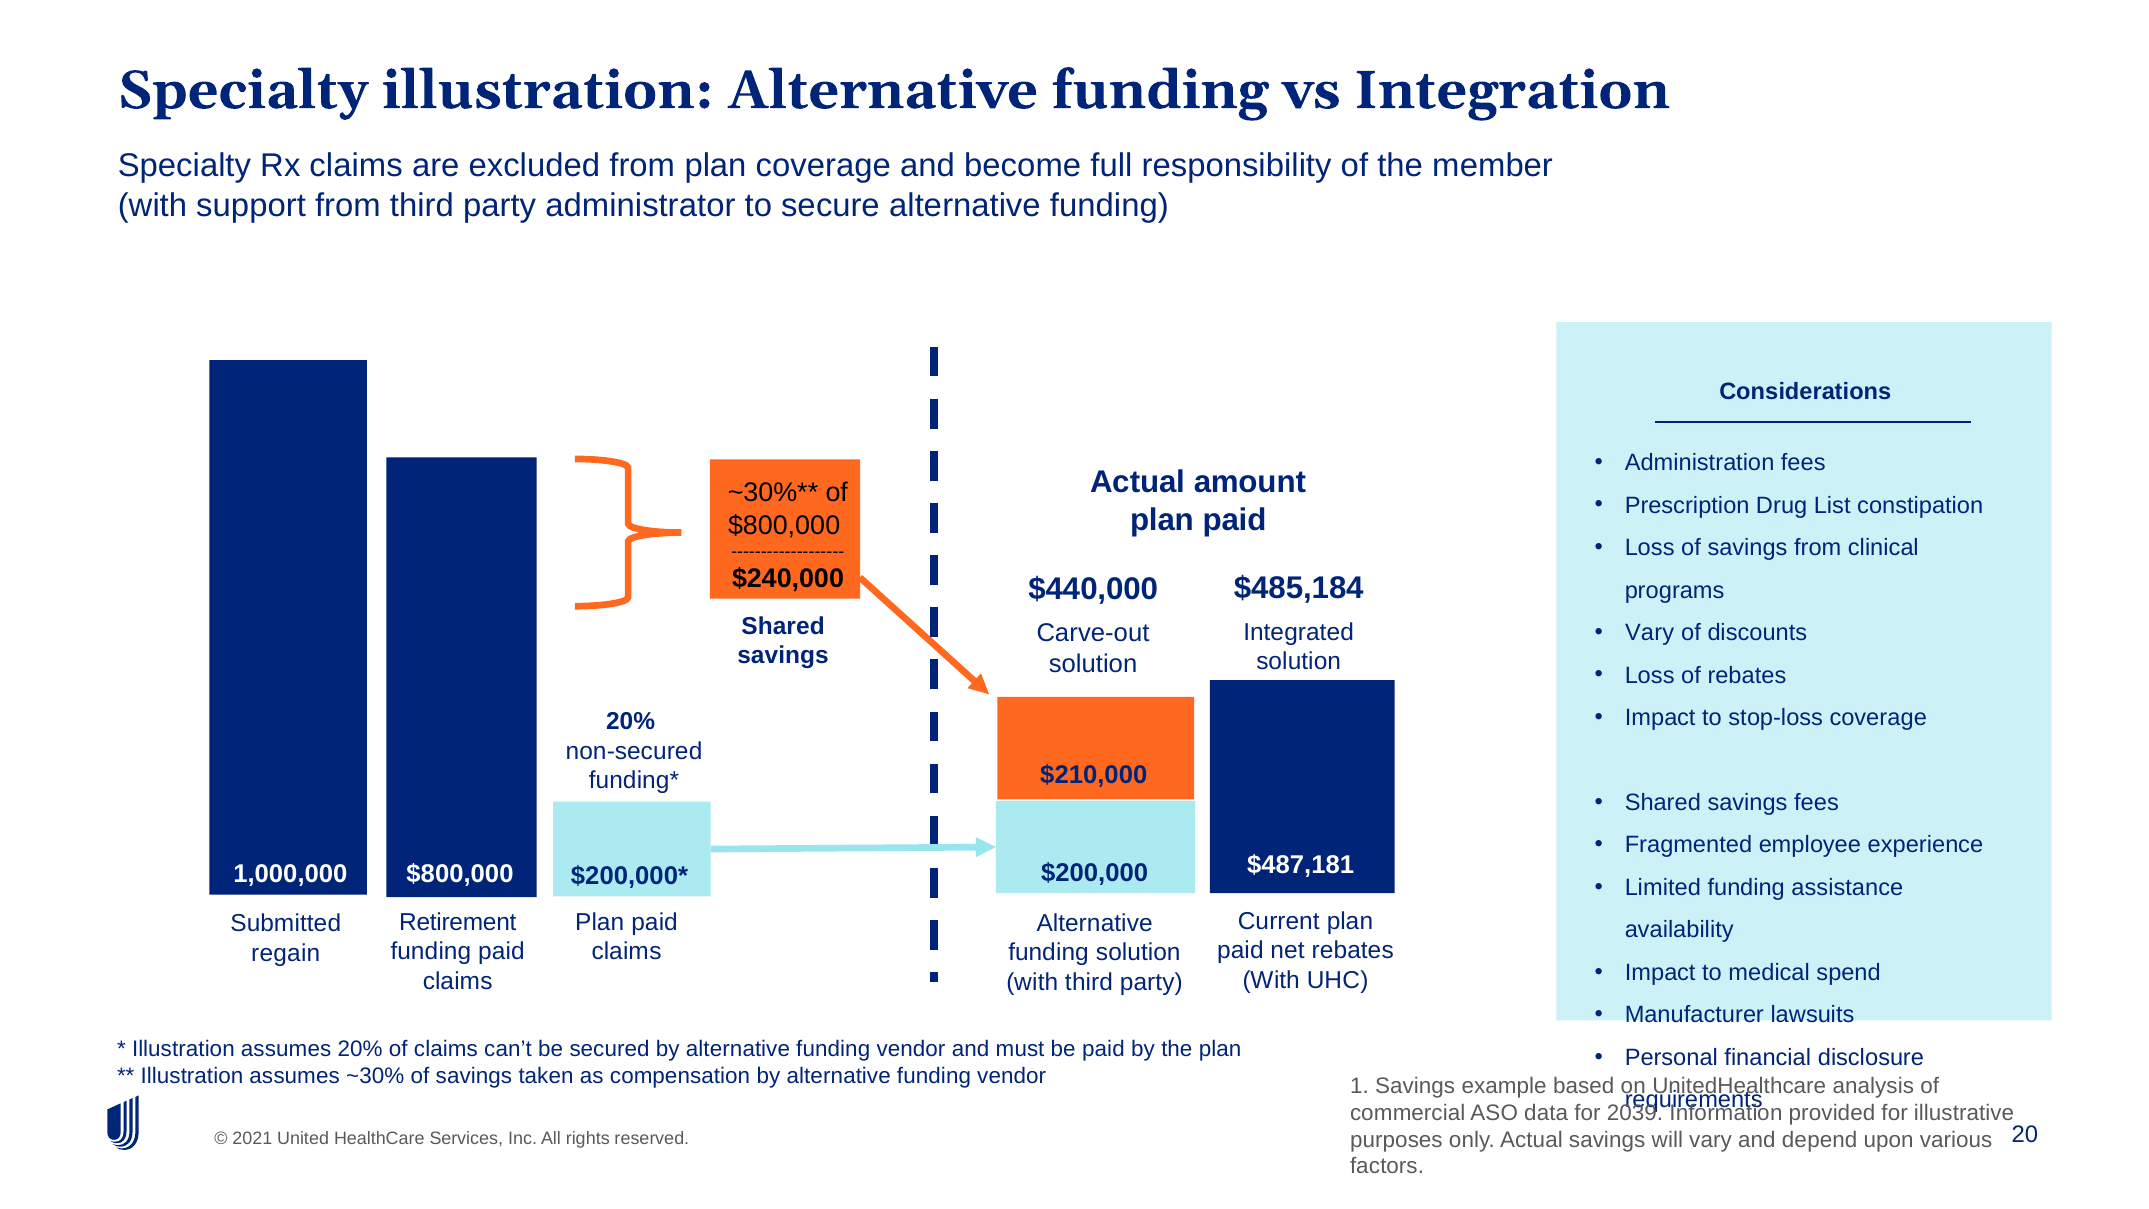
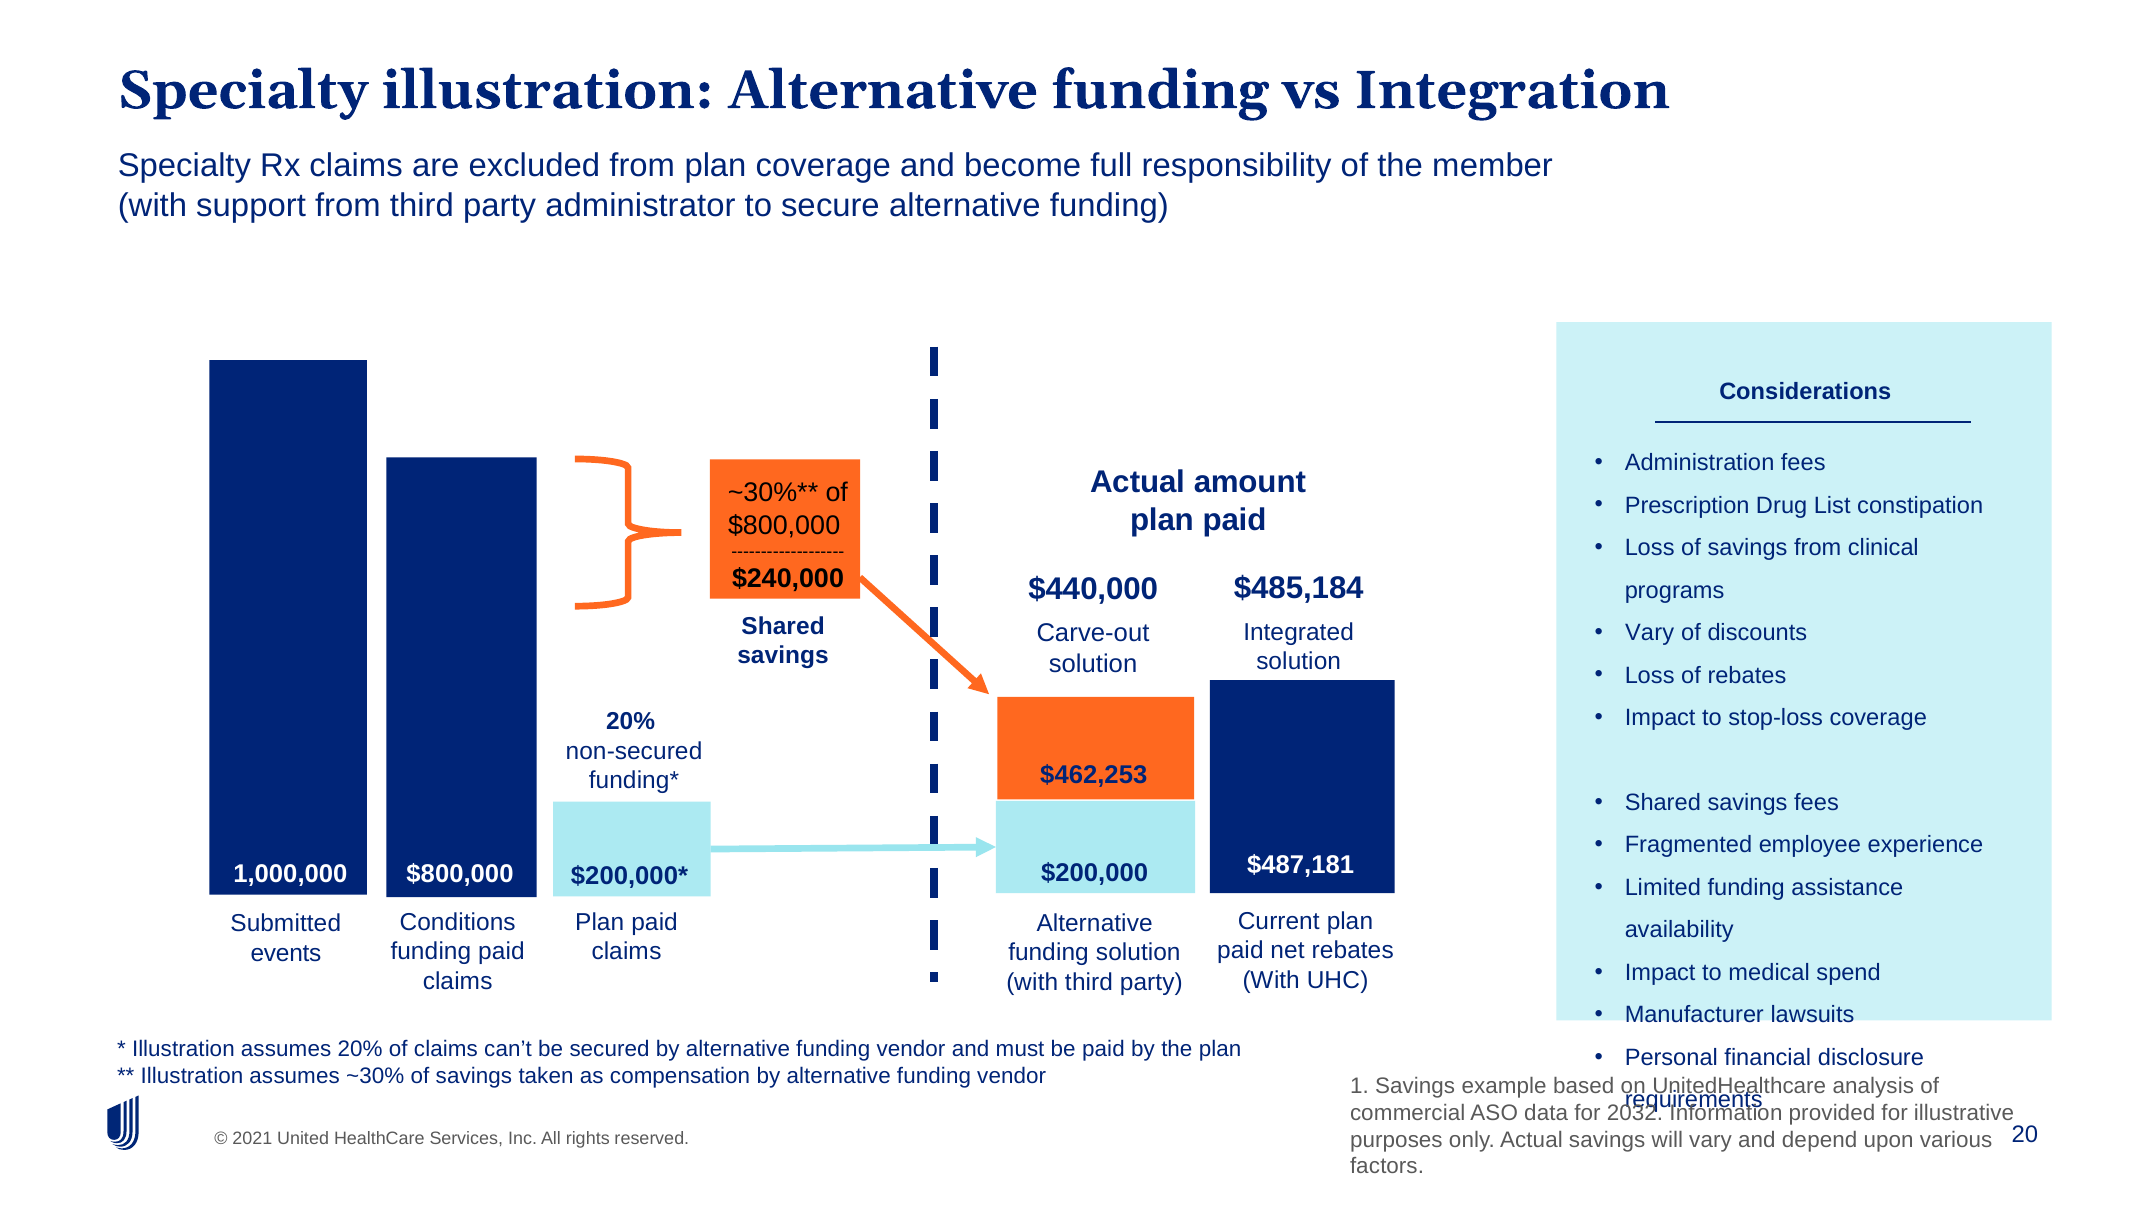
$210,000: $210,000 -> $462,253 (1094, 775)
Retirement: Retirement -> Conditions (458, 922)
regain: regain -> events (286, 953)
2039: 2039 -> 2032 (1635, 1113)
